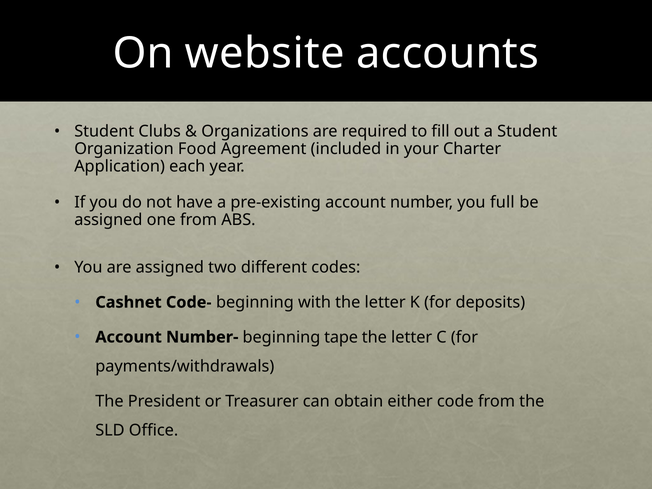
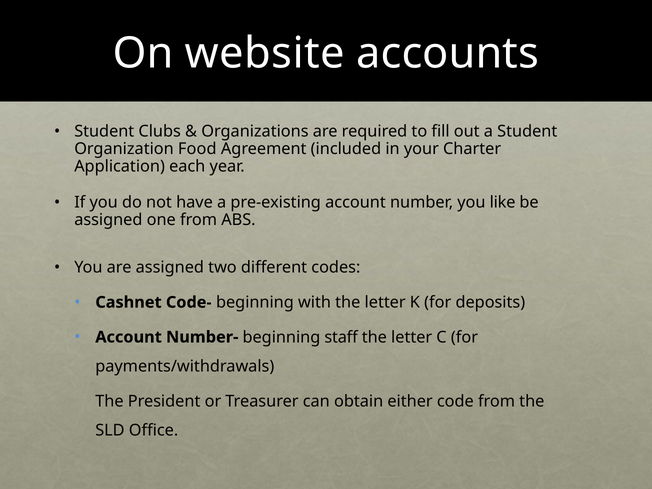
full: full -> like (503, 202)
tape: tape -> staff (341, 337)
